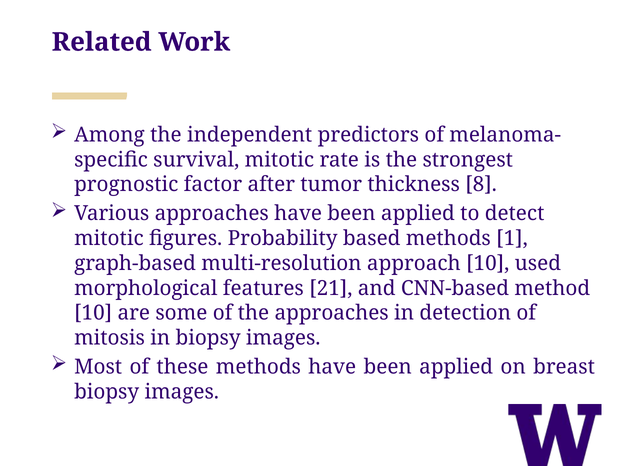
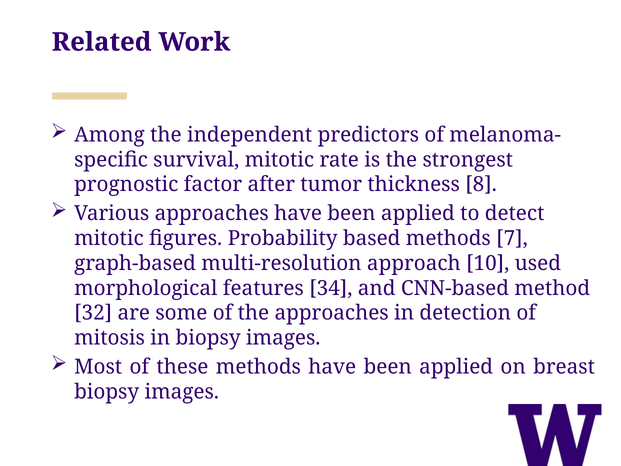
1: 1 -> 7 (512, 238)
21: 21 -> 34 (331, 288)
10: 10 -> 32 (93, 313)
